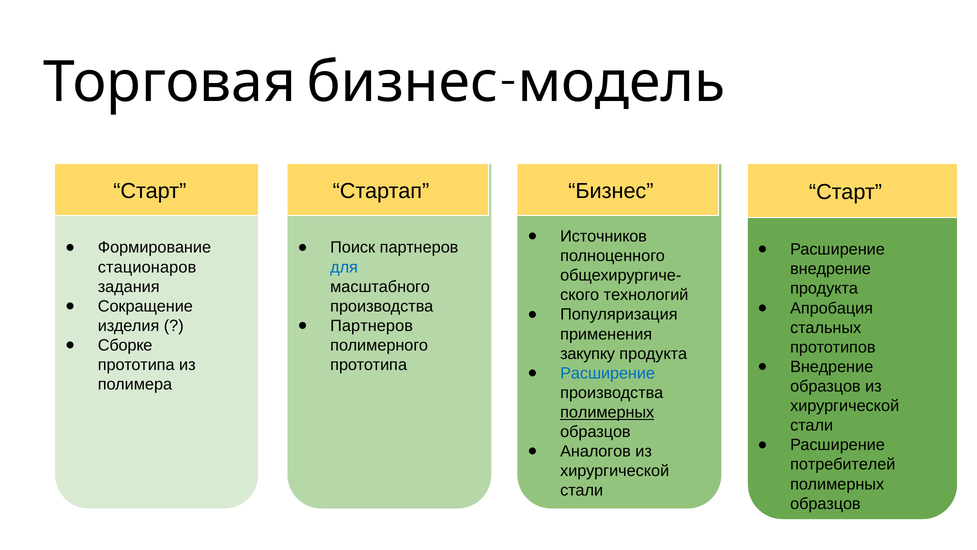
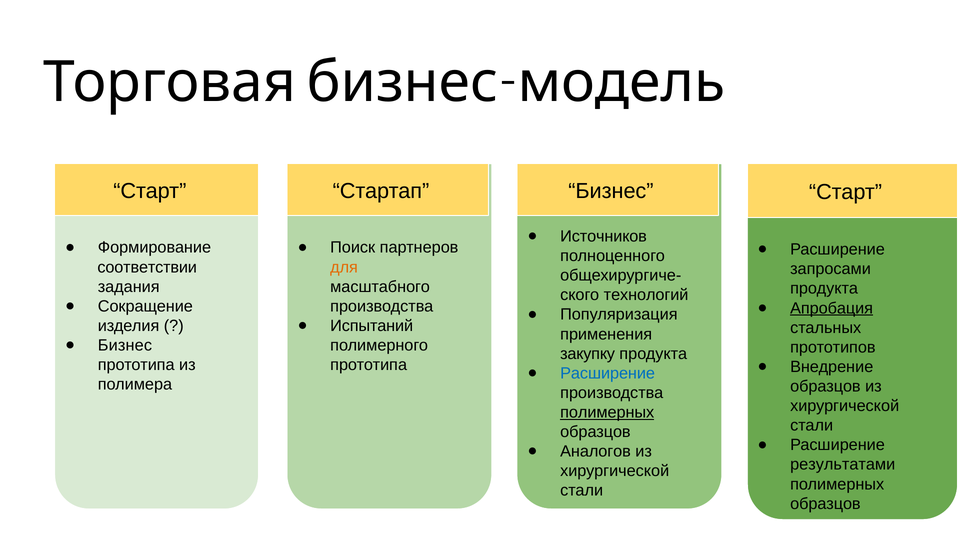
стационаров: стационаров -> соответствии (147, 267)
для colour: blue -> orange (344, 267)
внедрение: внедрение -> запросами (831, 269)
Апробация underline: none -> present (832, 308)
Партнеров: Партнеров -> Испытаний (372, 326)
Сборке: Сборке -> Бизнес (125, 345)
потребителей: потребителей -> результатами (843, 464)
